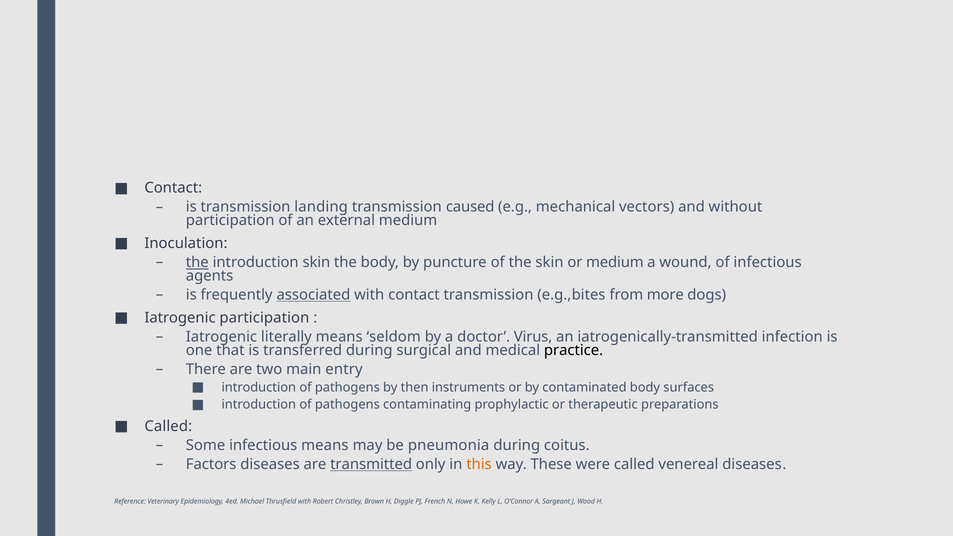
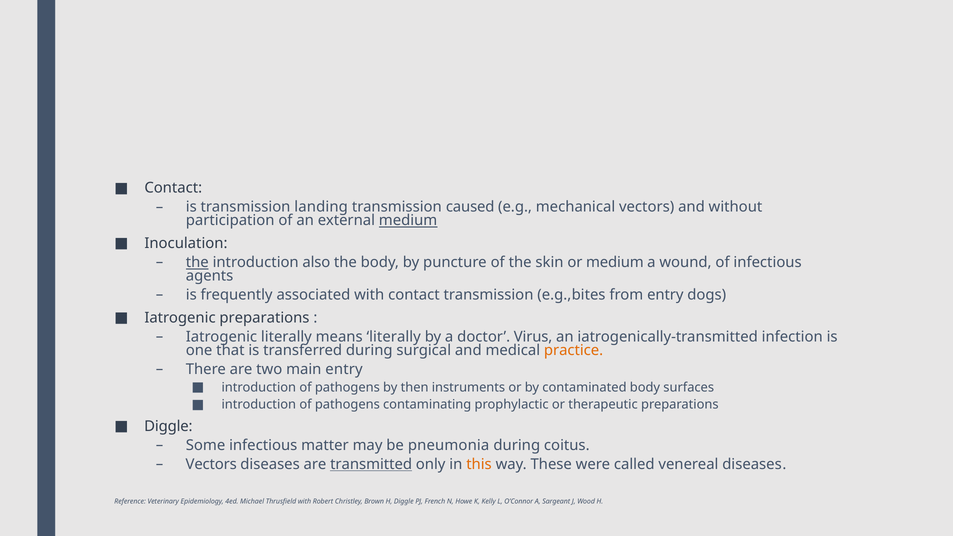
medium underline: none -> present (408, 221)
introduction skin: skin -> also (316, 262)
associated underline: present -> none (313, 295)
from more: more -> entry (665, 295)
Iatrogenic participation: participation -> preparations (264, 318)
means seldom: seldom -> literally (394, 337)
practice colour: black -> orange (574, 350)
Called: Called -> Diggle (168, 426)
infectious means: means -> matter (325, 445)
Factors: Factors -> Vectors (211, 464)
